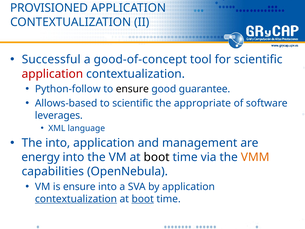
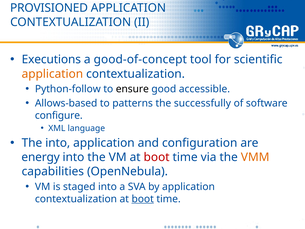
Successful: Successful -> Executions (51, 60)
application colour: red -> orange (52, 74)
guarantee: guarantee -> accessible (204, 89)
to scientific: scientific -> patterns (133, 103)
appropriate: appropriate -> successfully (202, 103)
leverages: leverages -> configure (59, 115)
management: management -> configuration (200, 143)
boot colour: black -> red (157, 157)
is ensure: ensure -> staged (79, 187)
contextualization underline: present -> none (76, 199)
